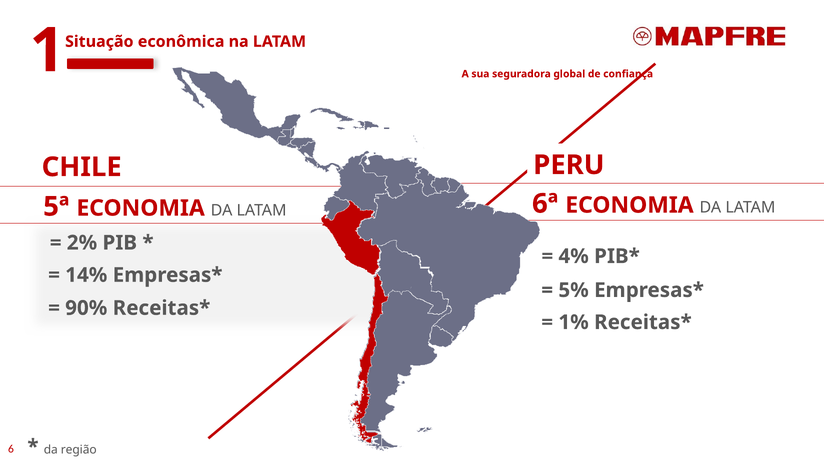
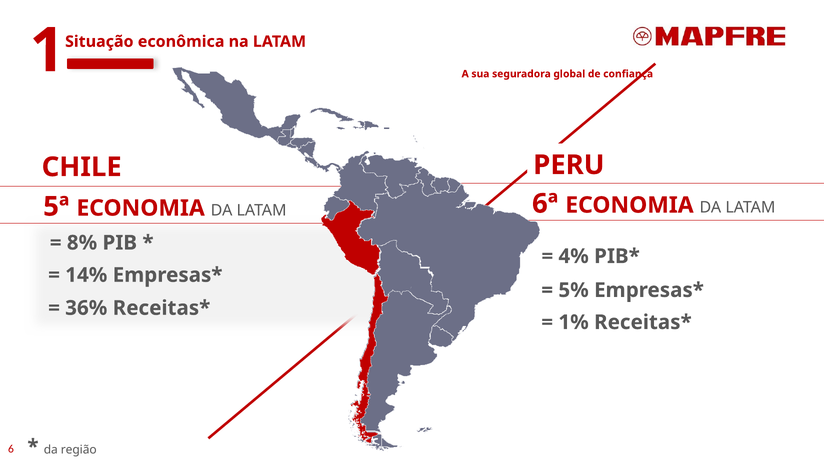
2%: 2% -> 8% (82, 243)
90%: 90% -> 36% (86, 308)
